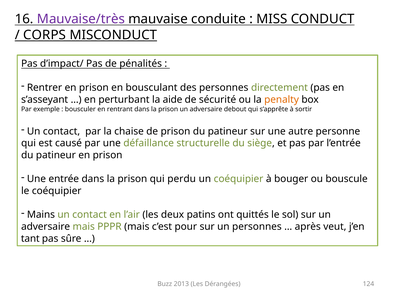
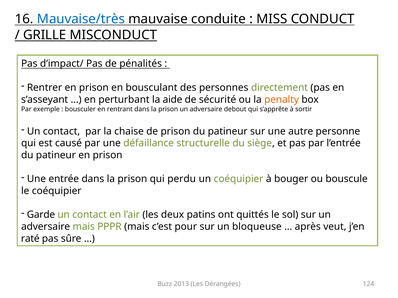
Mauvaise/très colour: purple -> blue (81, 19)
CORPS: CORPS -> GRILLE (45, 35)
Mains: Mains -> Garde (41, 215)
un personnes: personnes -> bloqueuse (257, 227)
tant: tant -> raté (30, 239)
